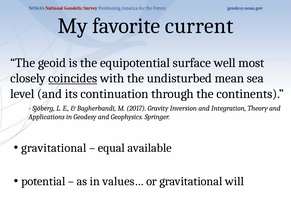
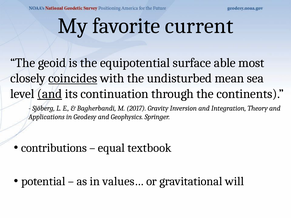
well: well -> able (225, 63)
and underline: none -> present (50, 94)
gravitational: gravitational -> contributions (54, 148)
available: available -> textbook (149, 148)
